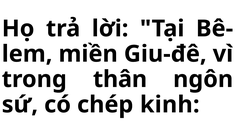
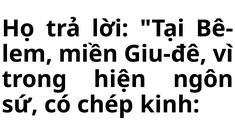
thân: thân -> hiện (120, 79)
